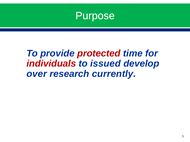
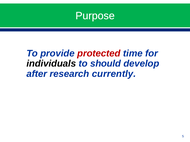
individuals colour: red -> black (51, 64)
issued: issued -> should (106, 64)
over: over -> after (37, 74)
